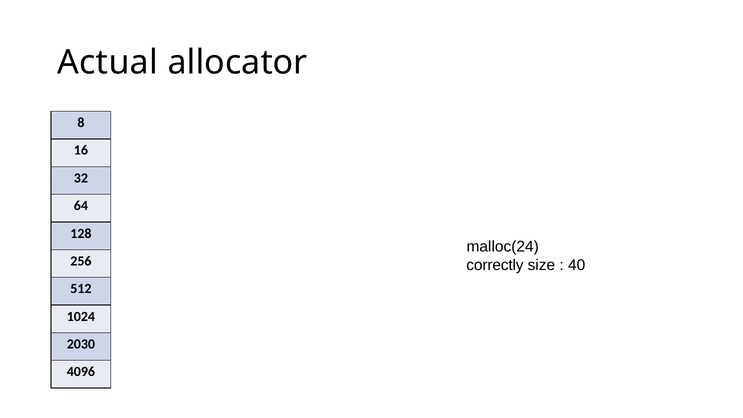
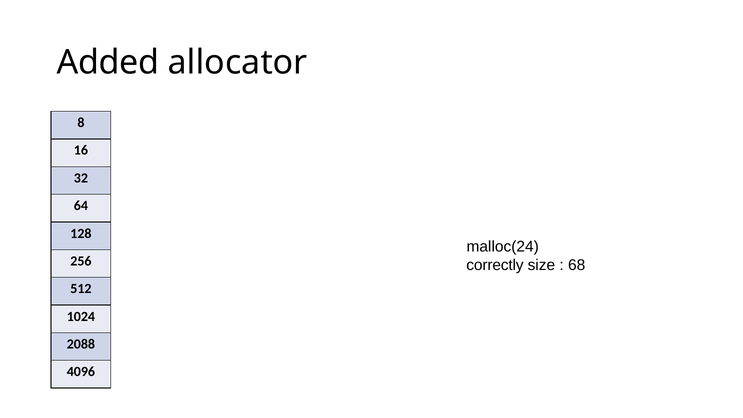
Actual: Actual -> Added (108, 62)
40: 40 -> 68 (577, 265)
2030: 2030 -> 2088 (81, 344)
